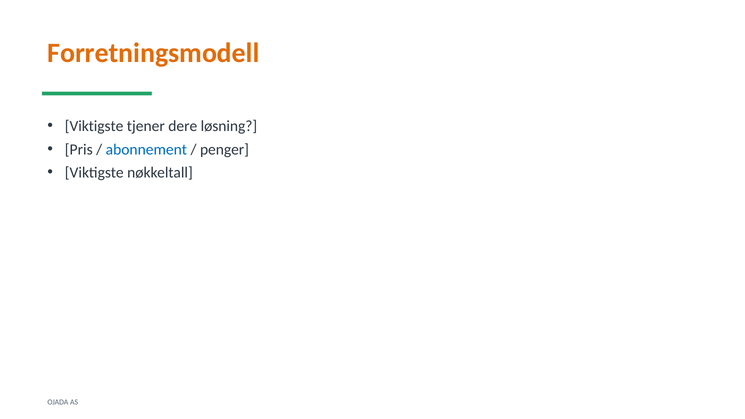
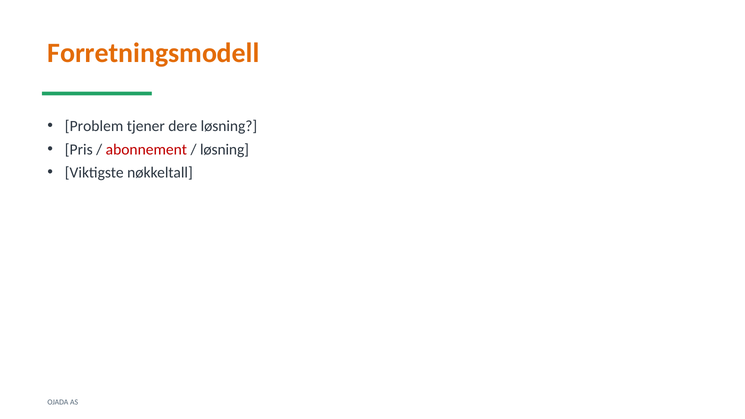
Viktigste: Viktigste -> Problem (94, 126)
abonnement colour: blue -> red (146, 149)
penger: penger -> løsning (224, 149)
